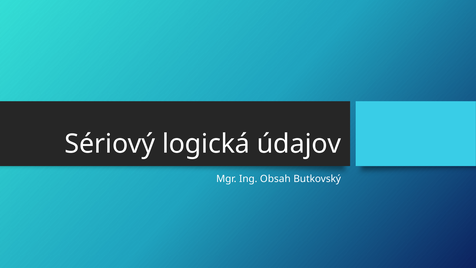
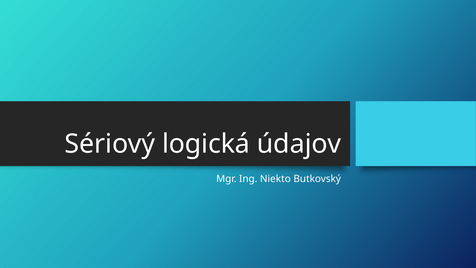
Obsah: Obsah -> Niekto (275, 179)
